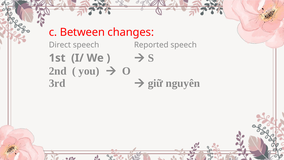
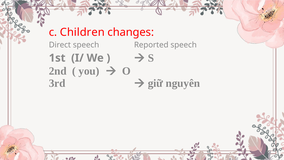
Between: Between -> Children (82, 32)
